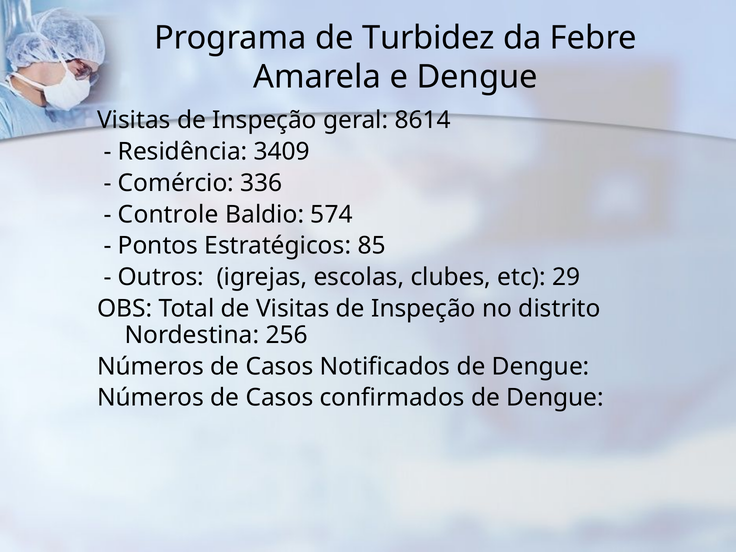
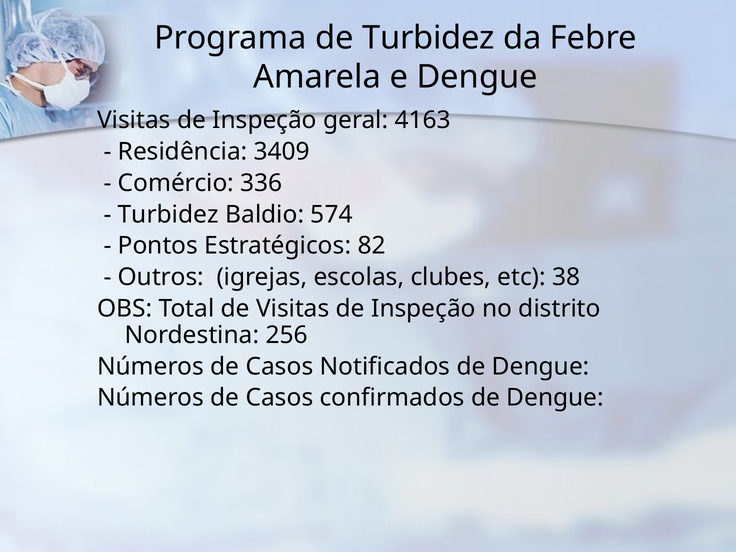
8614: 8614 -> 4163 (423, 120)
Controle: Controle -> Turbidez (168, 214)
85: 85 -> 82 (372, 246)
29: 29 -> 38 (566, 277)
